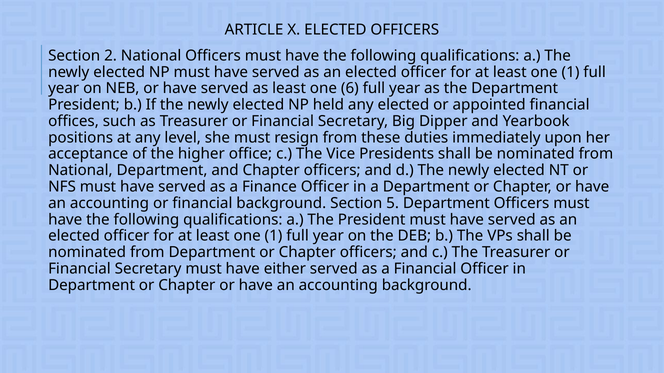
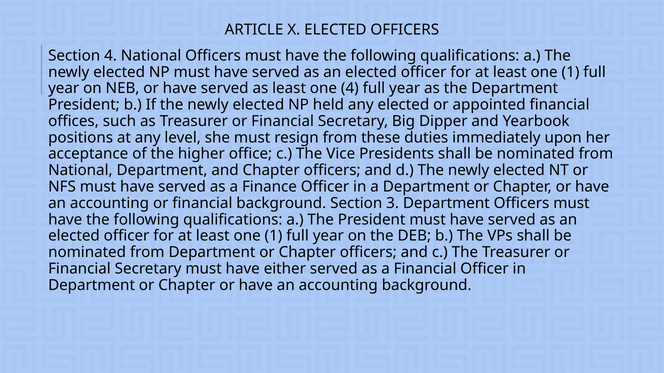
Section 2: 2 -> 4 (111, 56)
one 6: 6 -> 4 (350, 89)
5: 5 -> 3 (393, 203)
